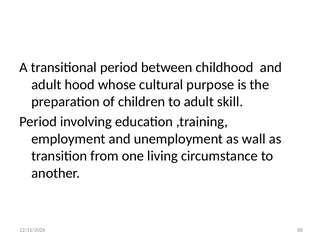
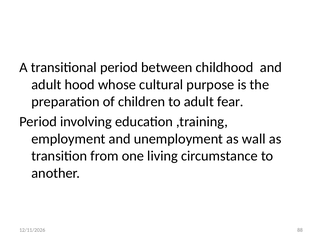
skill: skill -> fear (230, 102)
